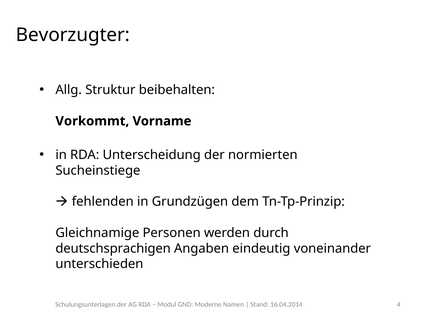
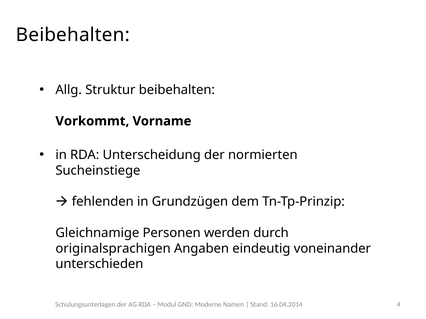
Bevorzugter: Bevorzugter -> Beibehalten (73, 35)
deutschsprachigen: deutschsprachigen -> originalsprachigen (113, 249)
